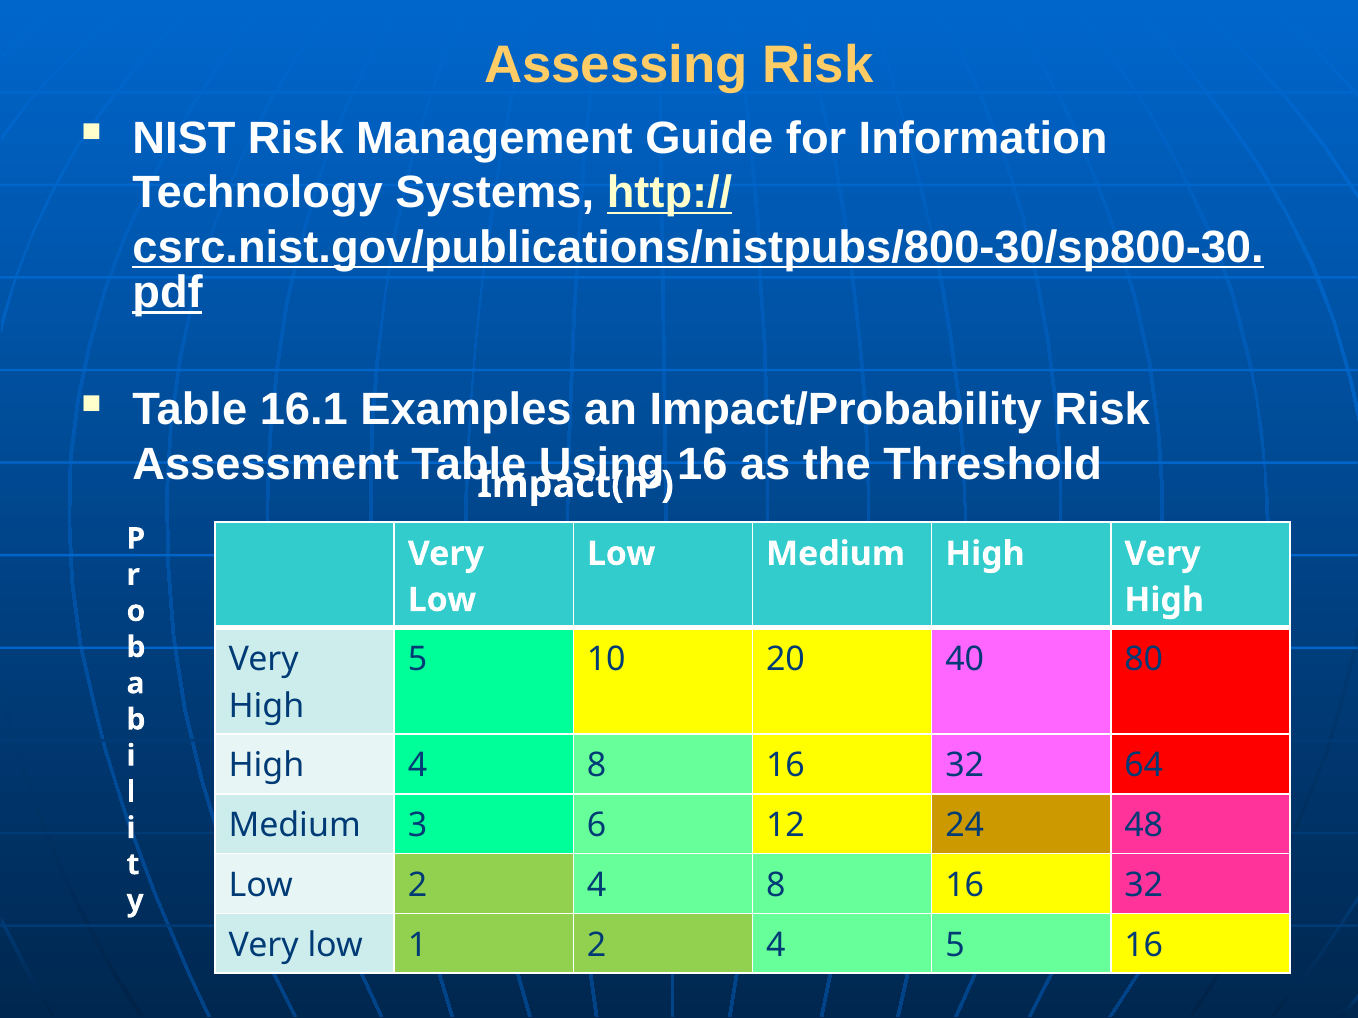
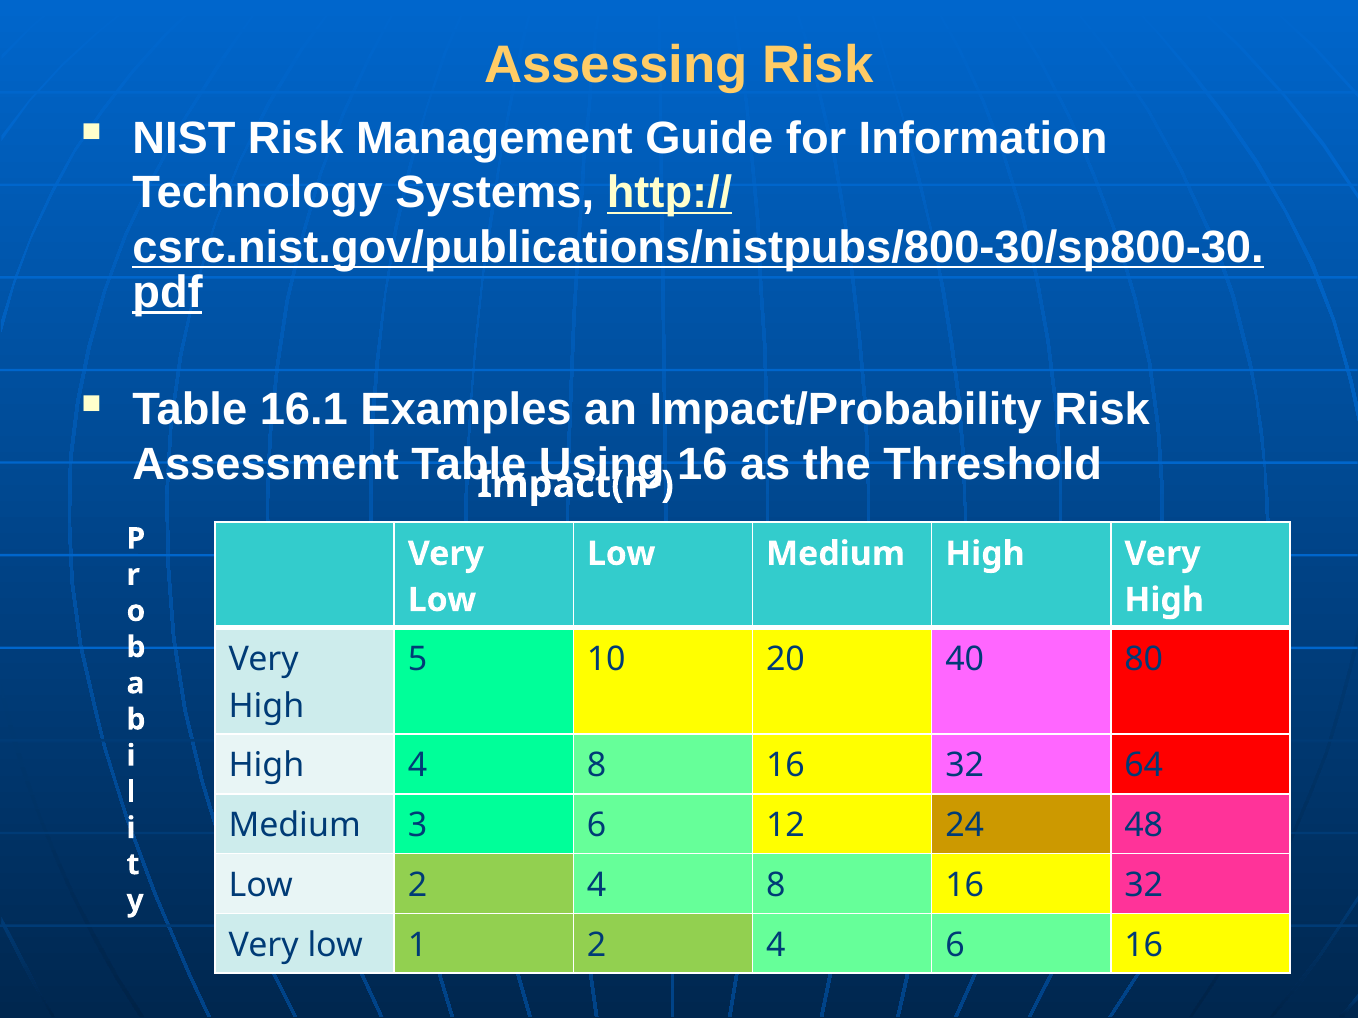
4 5: 5 -> 6 (955, 946)
